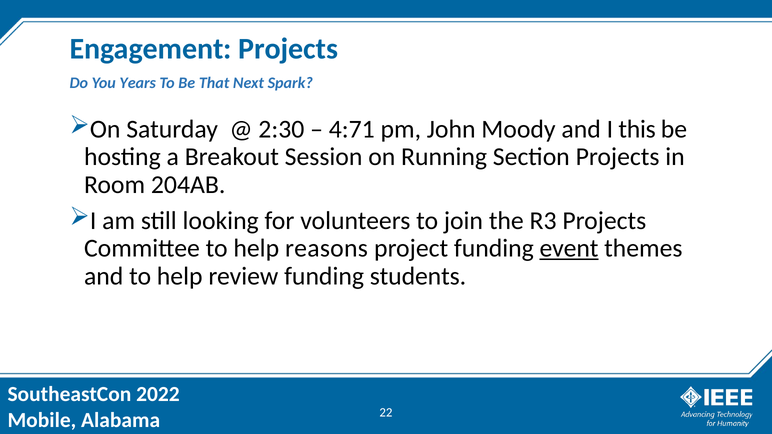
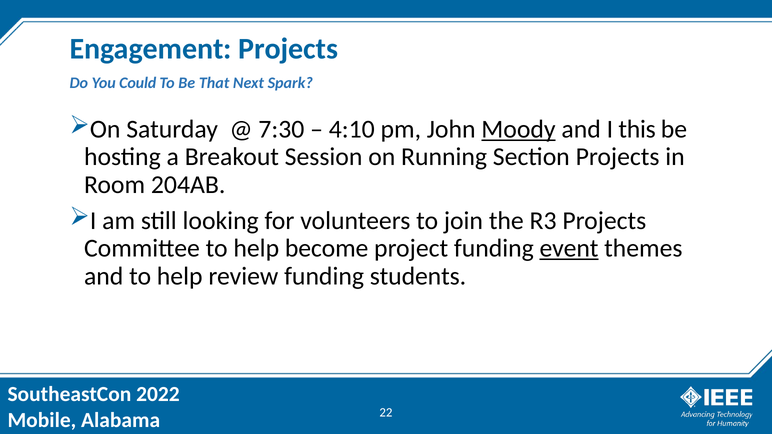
Years: Years -> Could (138, 83)
2:30: 2:30 -> 7:30 (281, 129)
4:71: 4:71 -> 4:10 (352, 129)
Moody underline: none -> present (518, 129)
reasons: reasons -> become (327, 248)
